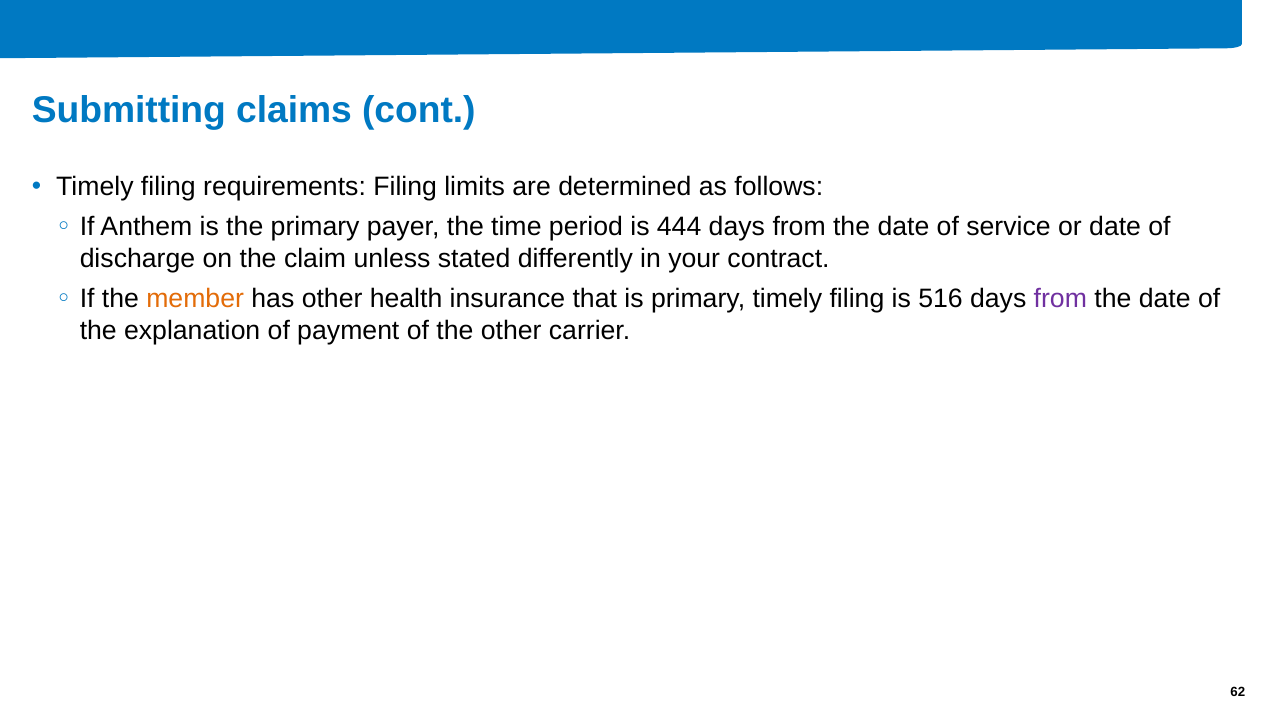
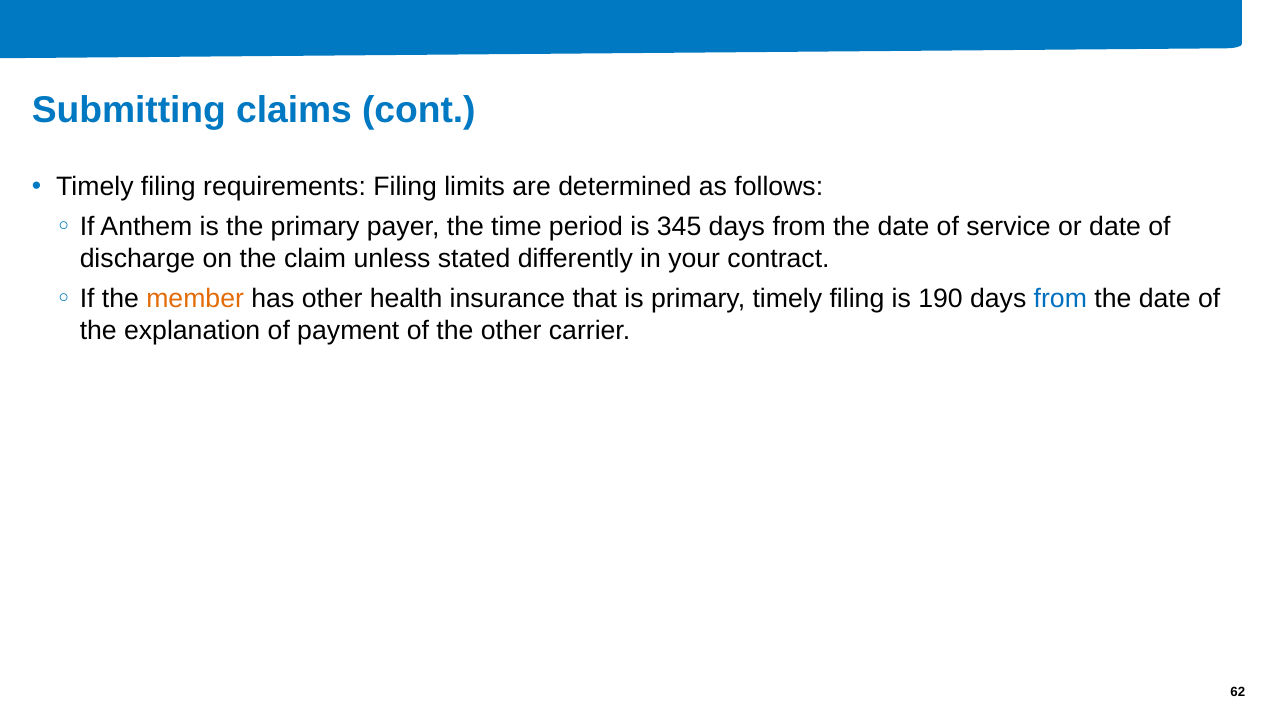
444: 444 -> 345 (679, 227)
516: 516 -> 190 (941, 299)
from colour: purple -> blue (1060, 299)
